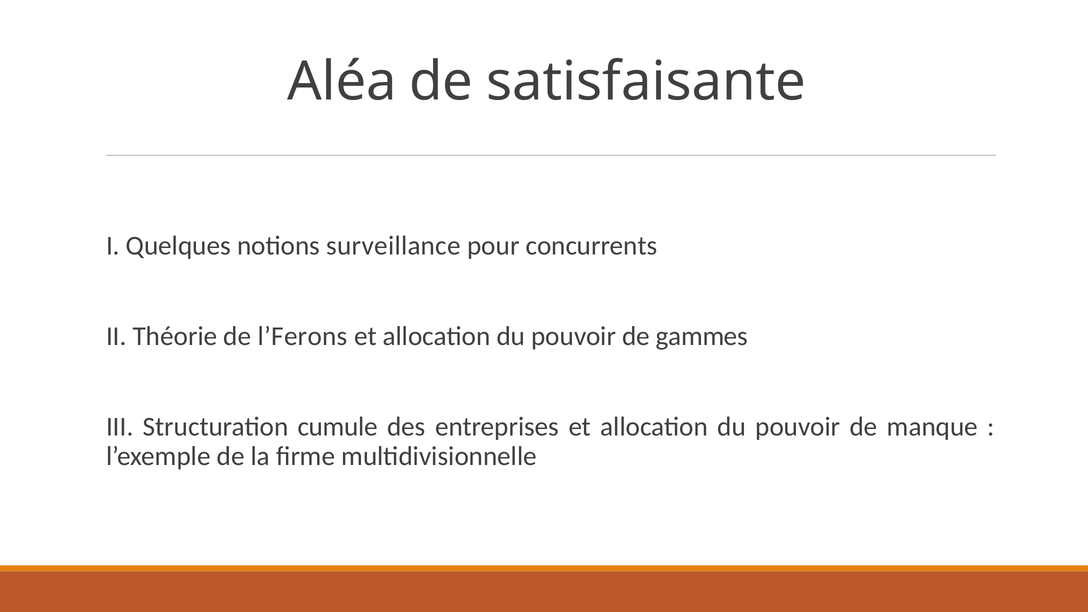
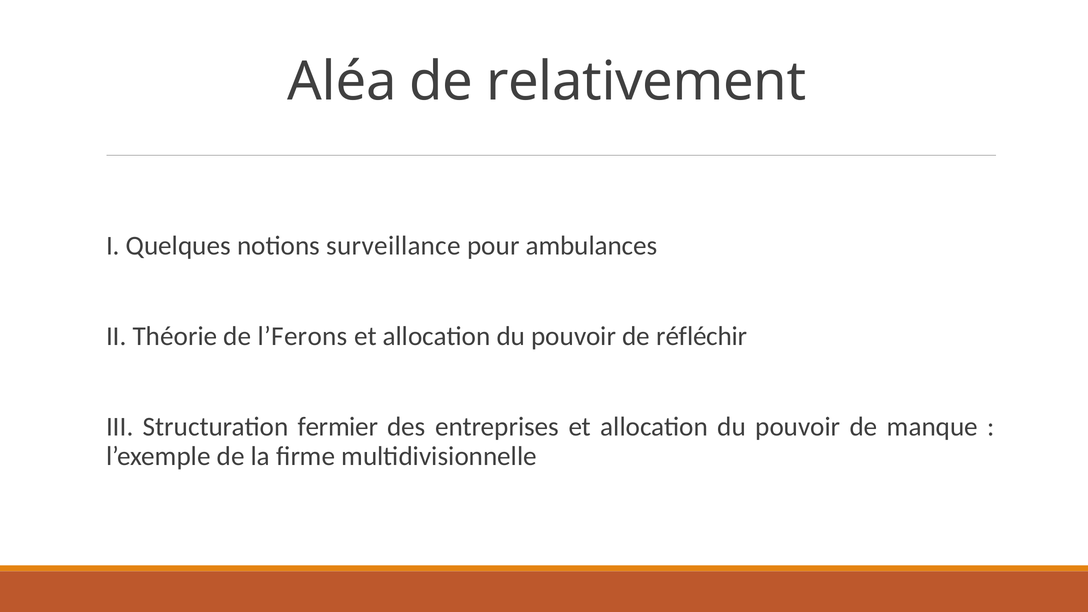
satisfaisante: satisfaisante -> relativement (646, 82)
concurrents: concurrents -> ambulances (591, 246)
gammes: gammes -> réfléchir (702, 336)
cumule: cumule -> fermier (338, 427)
